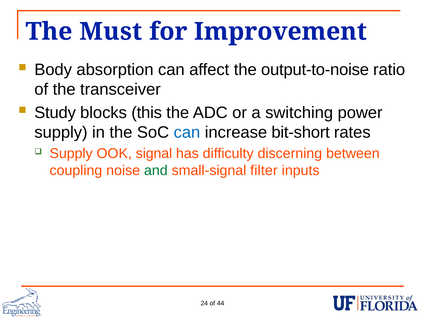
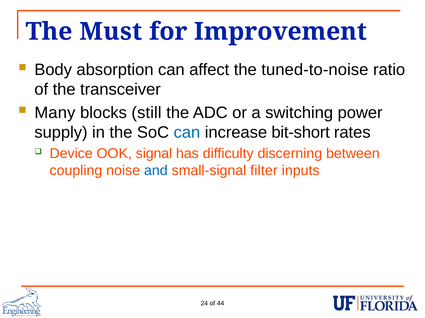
output-to-noise: output-to-noise -> tuned-to-noise (315, 70)
Study: Study -> Many (55, 113)
this: this -> still (147, 113)
Supply: Supply -> Device (71, 154)
and colour: green -> blue (156, 171)
